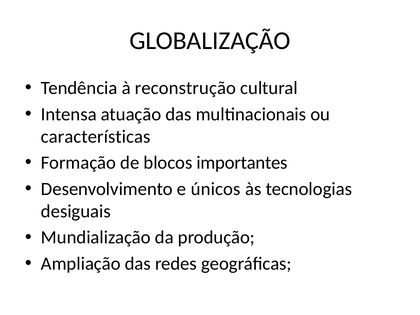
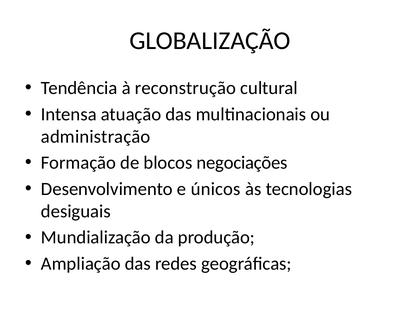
características: características -> administração (96, 137)
importantes: importantes -> negociações (242, 163)
